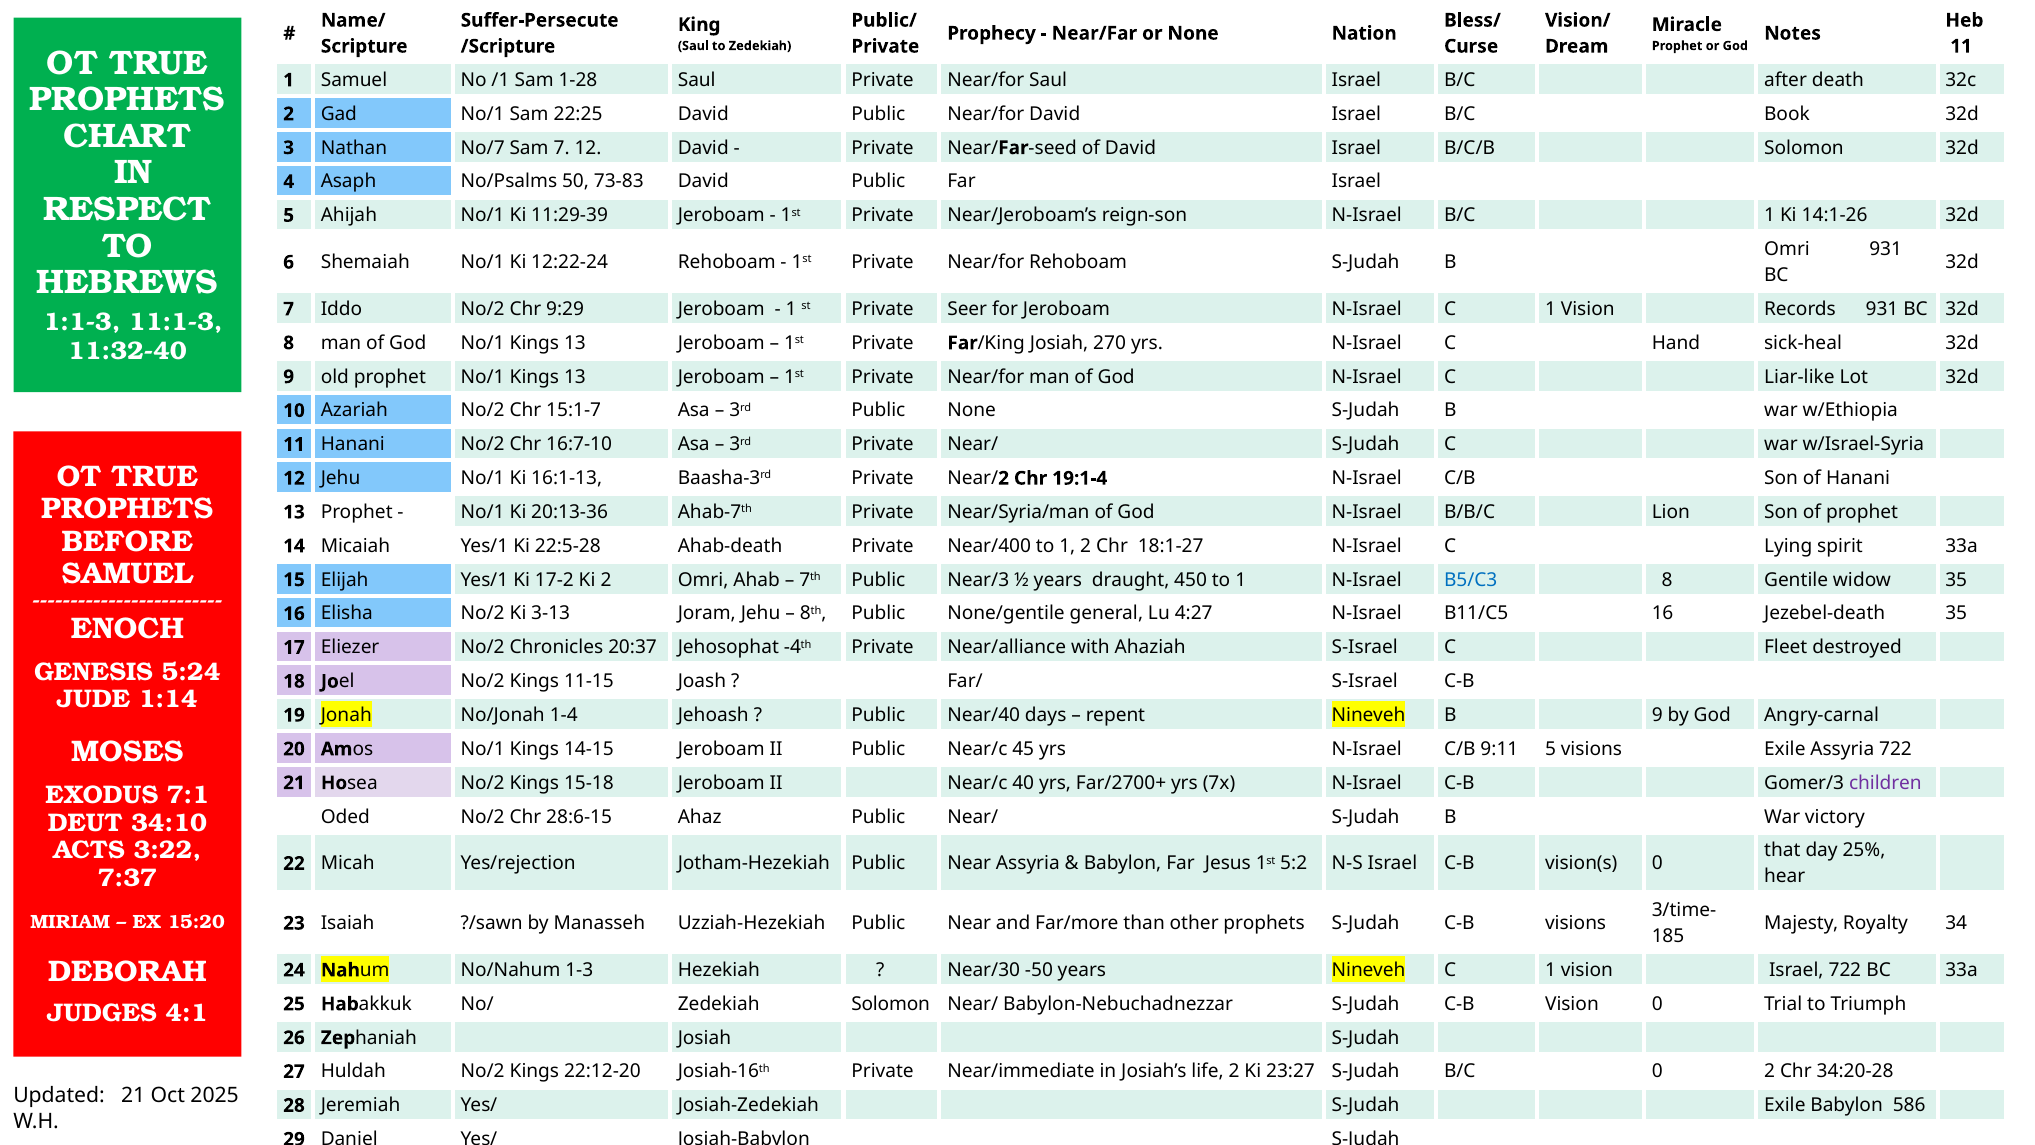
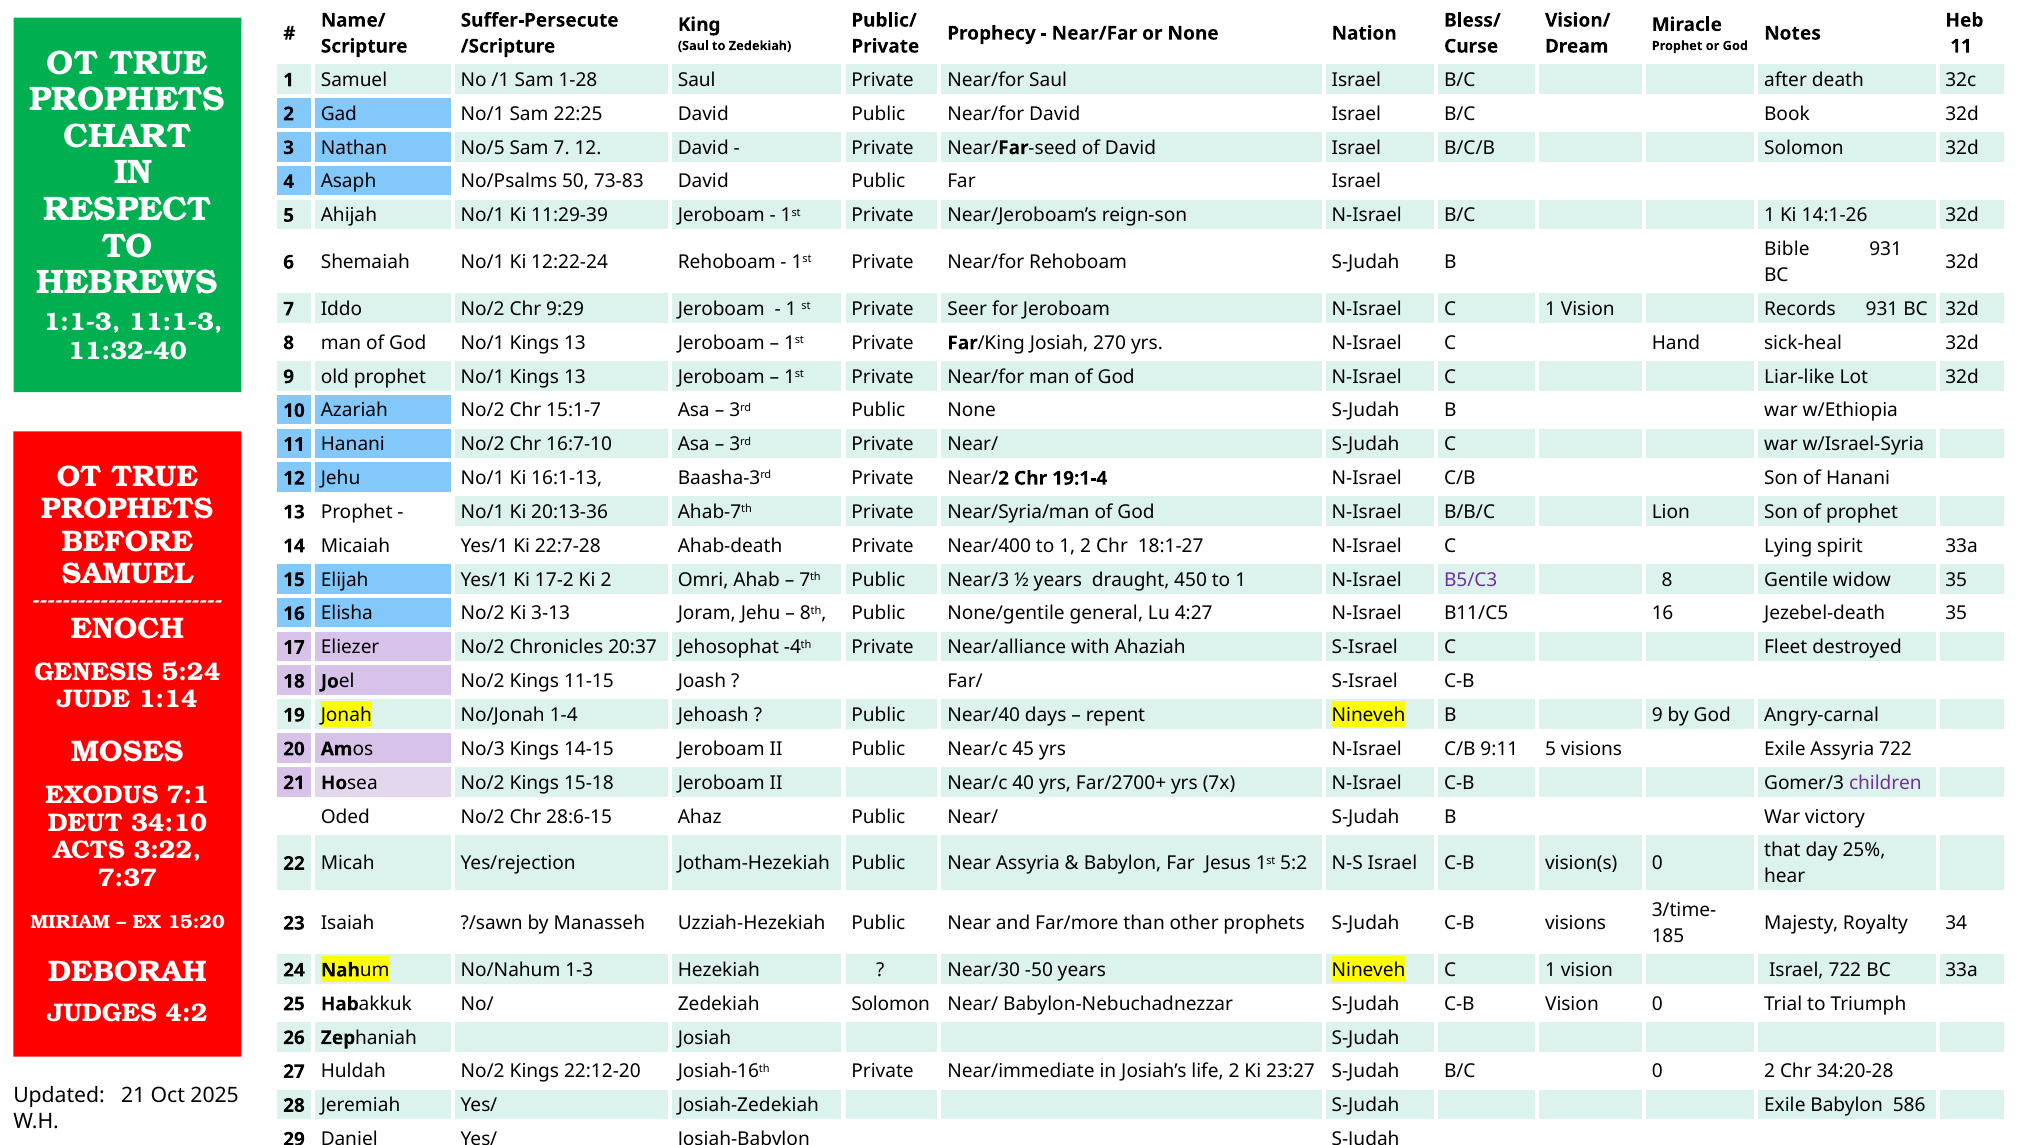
No/7: No/7 -> No/5 (483, 148)
Omri: Omri -> Bible (1787, 249)
22:5-28: 22:5-28 -> 22:7-28 (568, 546)
B5/C3 colour: blue -> purple (1471, 580)
Amos No/1: No/1 -> No/3 (483, 749)
4:1: 4:1 -> 4:2 (187, 1013)
